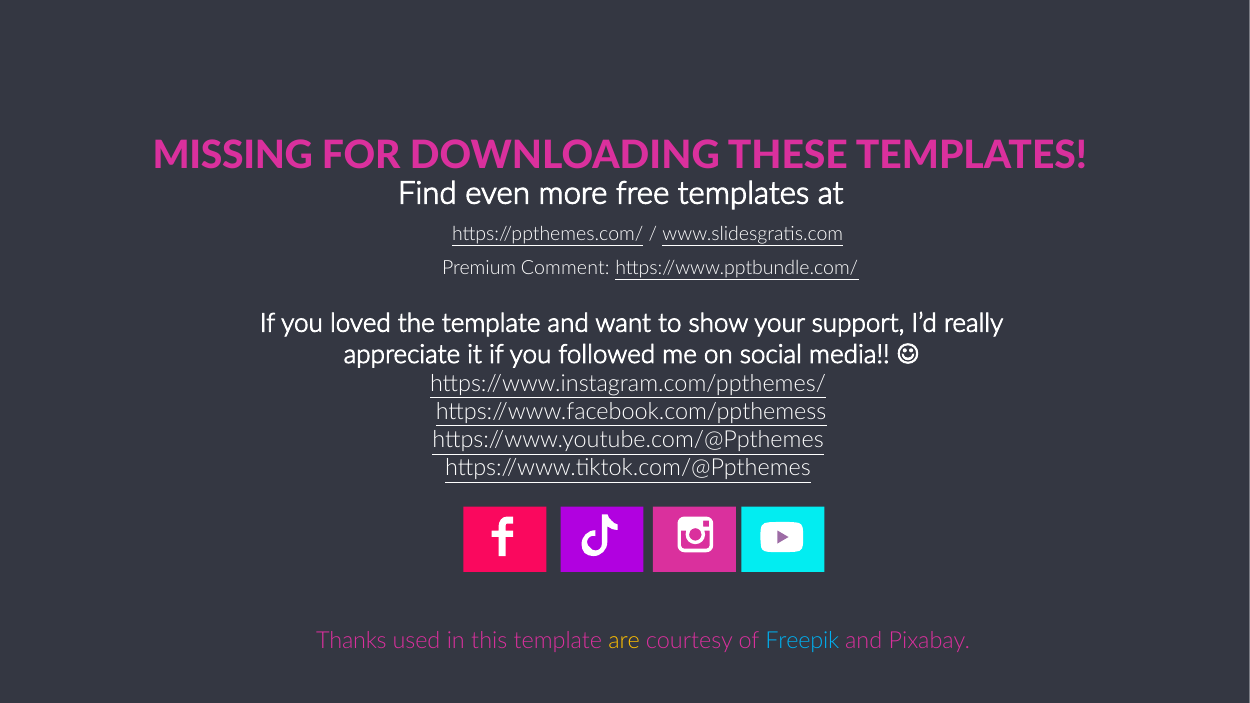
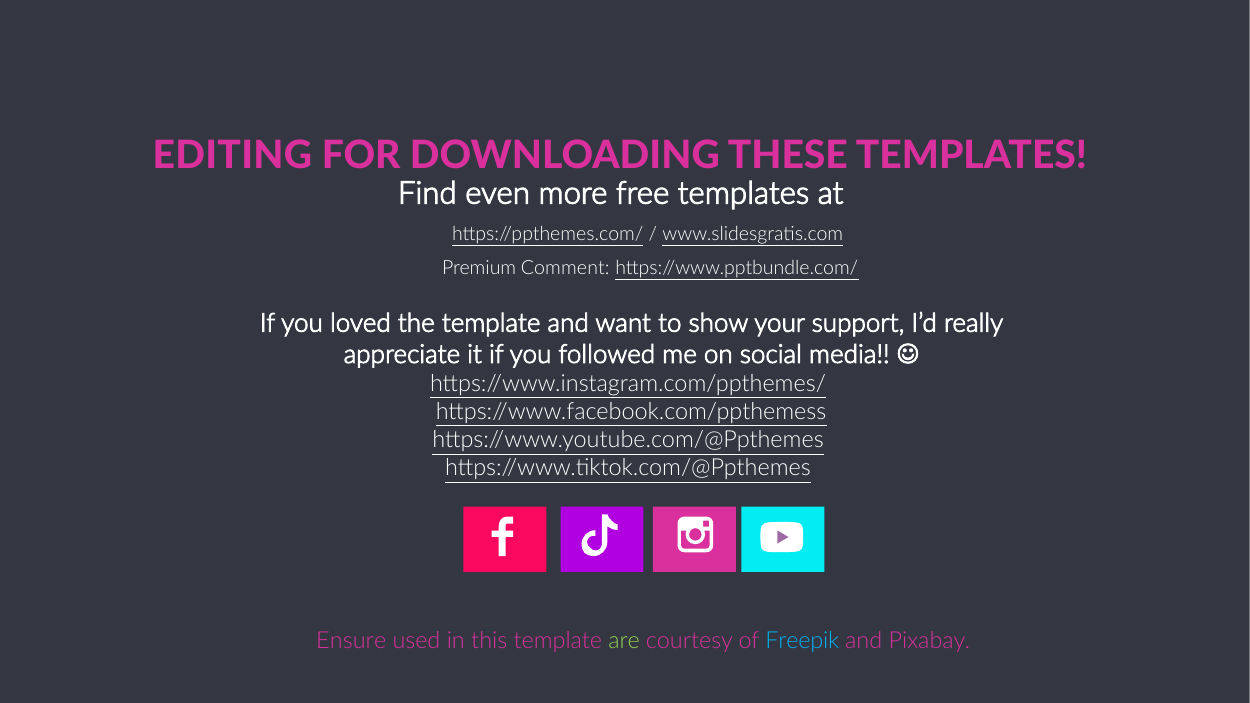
MISSING: MISSING -> EDITING (232, 155)
Thanks: Thanks -> Ensure (351, 641)
are colour: yellow -> light green (624, 641)
